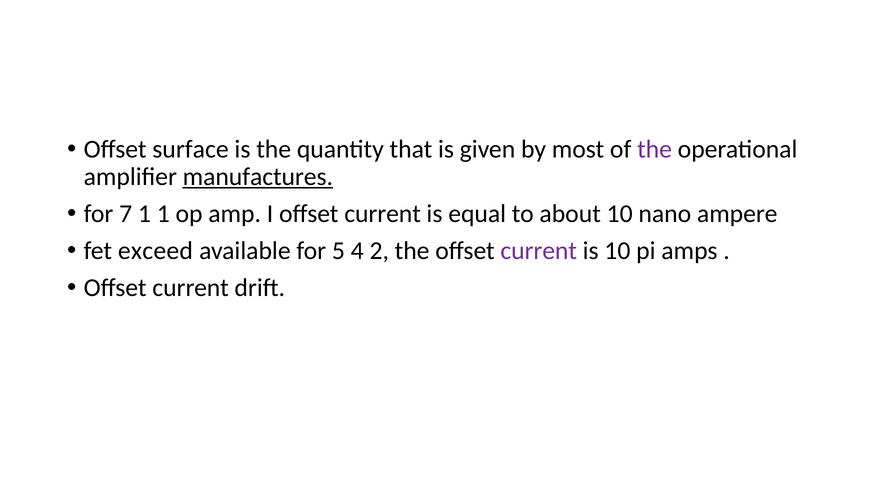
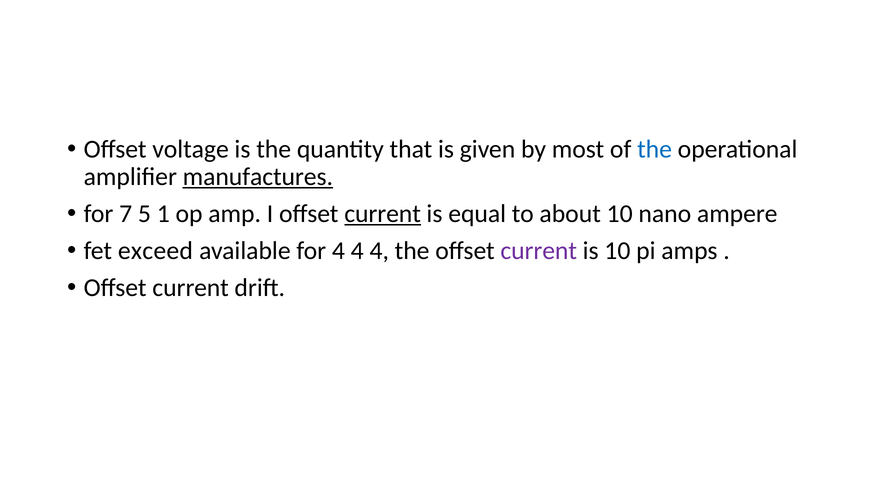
surface: surface -> voltage (191, 149)
the colour: purple -> blue (655, 149)
7 1: 1 -> 5 (144, 214)
current underline: none -> present (383, 214)
for 5: 5 -> 4 (338, 251)
2: 2 -> 4 (379, 251)
